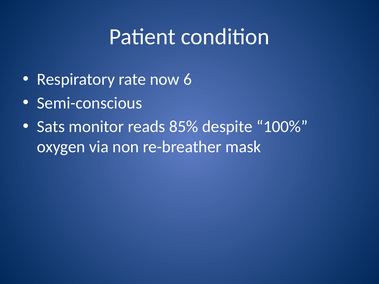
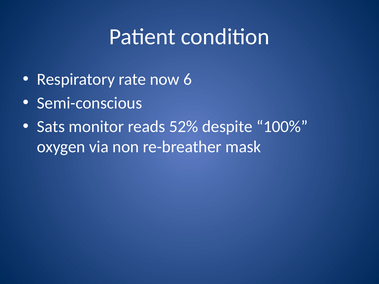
85%: 85% -> 52% (184, 127)
